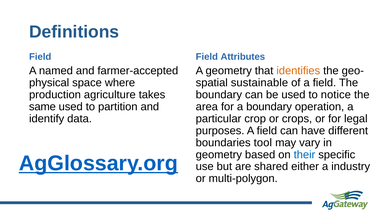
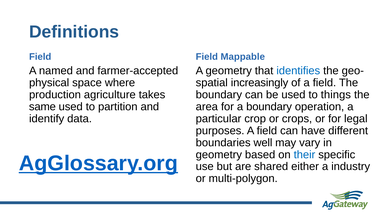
Attributes: Attributes -> Mappable (243, 57)
identifies colour: orange -> blue (298, 71)
sustainable: sustainable -> increasingly (260, 83)
notice: notice -> things (336, 95)
tool: tool -> well (263, 143)
